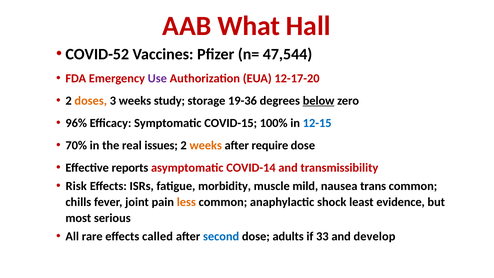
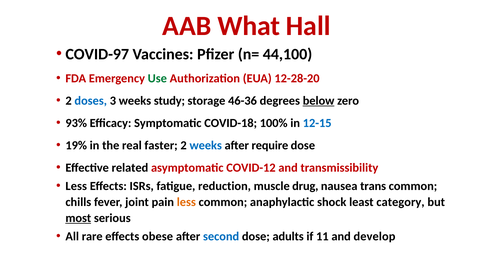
COVID-52: COVID-52 -> COVID-97 (97, 54)
47,544: 47,544 -> 44,100 (288, 54)
Use colour: purple -> green (157, 78)
12-17-20: 12-17-20 -> 12-28-20 (297, 78)
doses colour: orange -> blue (91, 101)
19-36: 19-36 -> 46-36 (242, 101)
96%: 96% -> 93% (76, 123)
COVID-15: COVID-15 -> COVID-18 (231, 123)
70%: 70% -> 19% (76, 145)
issues: issues -> faster (161, 145)
weeks colour: orange -> blue (206, 145)
reports: reports -> related (130, 168)
COVID-14: COVID-14 -> COVID-12 (251, 168)
Risk: Risk -> Less (76, 186)
morbidity: morbidity -> reduction (225, 186)
mild: mild -> drug (305, 186)
evidence: evidence -> category (400, 202)
most underline: none -> present (78, 218)
called: called -> obese (158, 236)
33: 33 -> 11 (322, 236)
